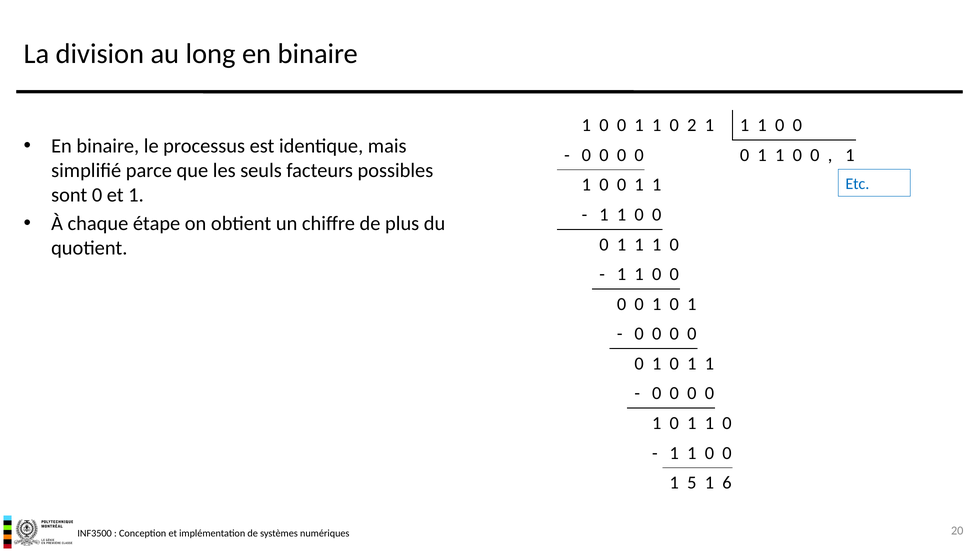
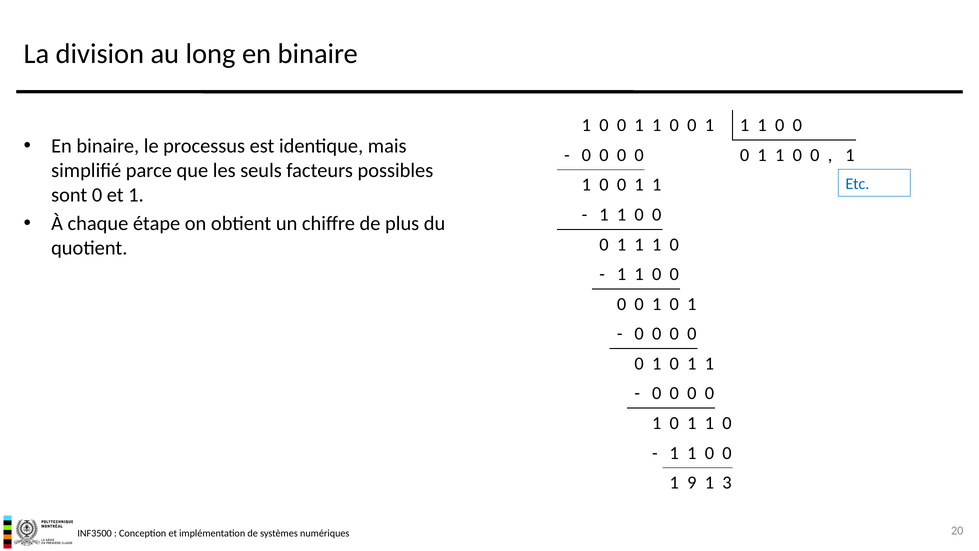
2: 2 -> 0 (692, 125)
5: 5 -> 9 (692, 483)
6: 6 -> 3 (727, 483)
